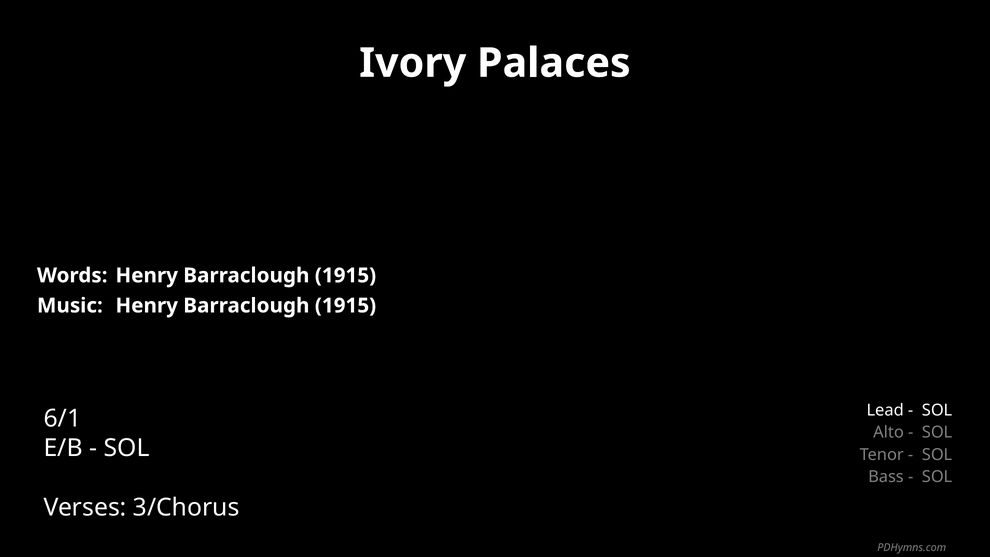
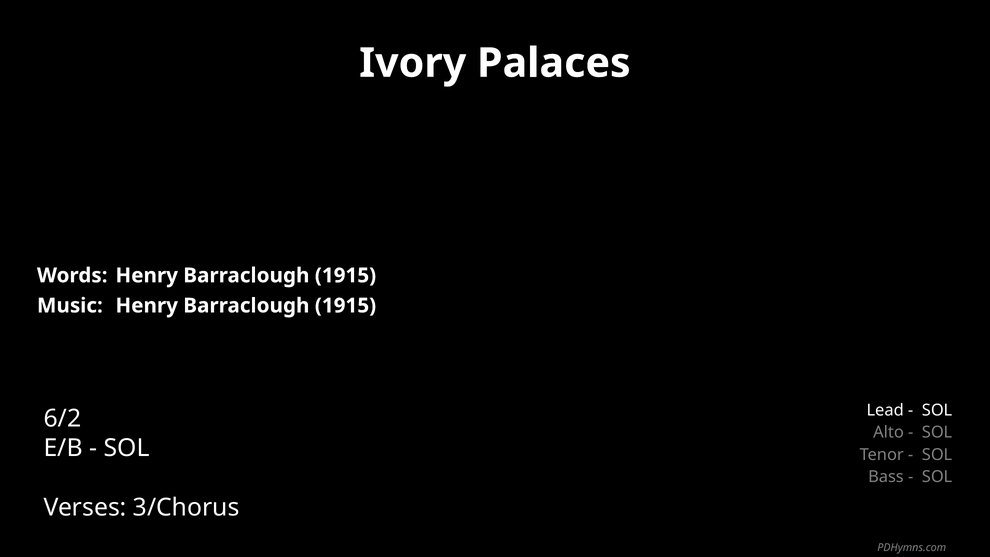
6/1: 6/1 -> 6/2 (62, 418)
